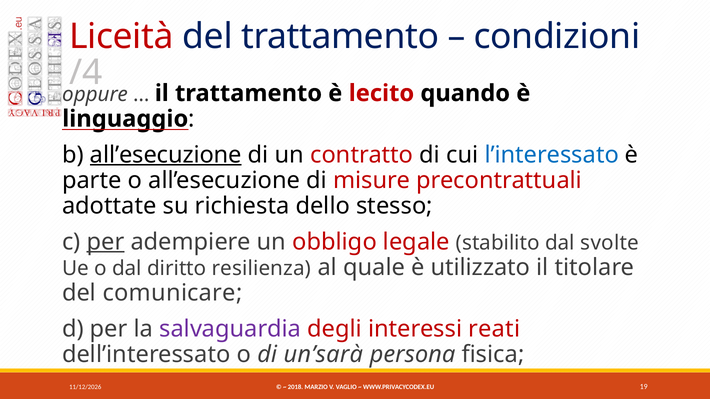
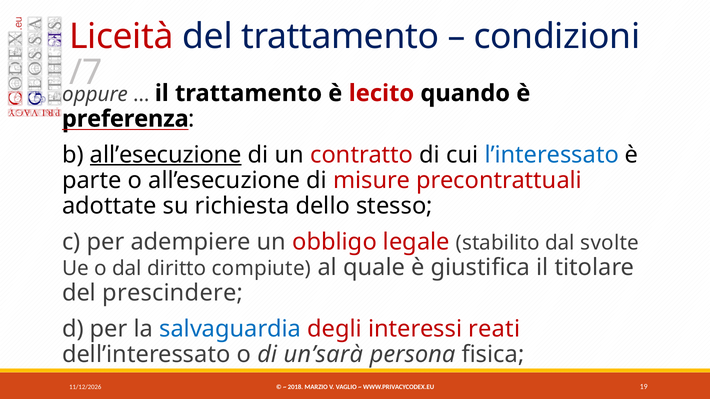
/4: /4 -> /7 (86, 73)
linguaggio: linguaggio -> preferenza (125, 119)
per underline: present -> none (106, 242)
resilienza: resilienza -> compiute (261, 269)
utilizzato: utilizzato -> giustifica (480, 268)
comunicare: comunicare -> prescindere (173, 293)
salvaguardia colour: purple -> blue (230, 329)
